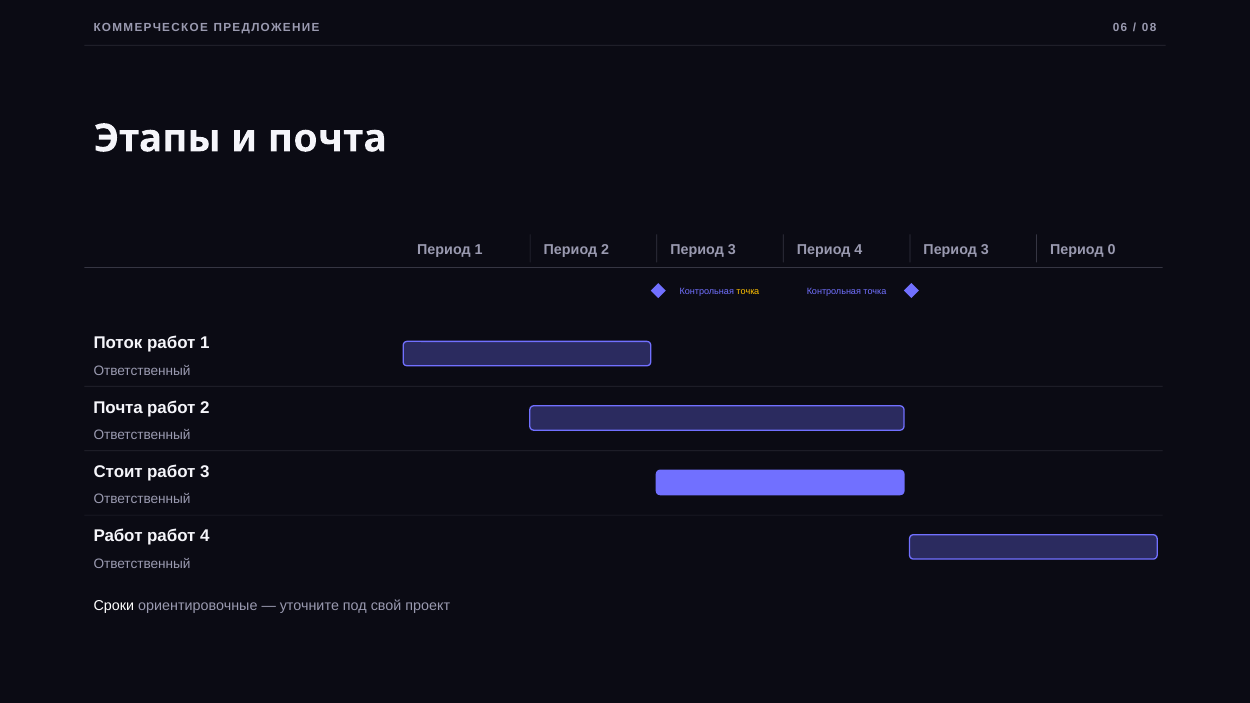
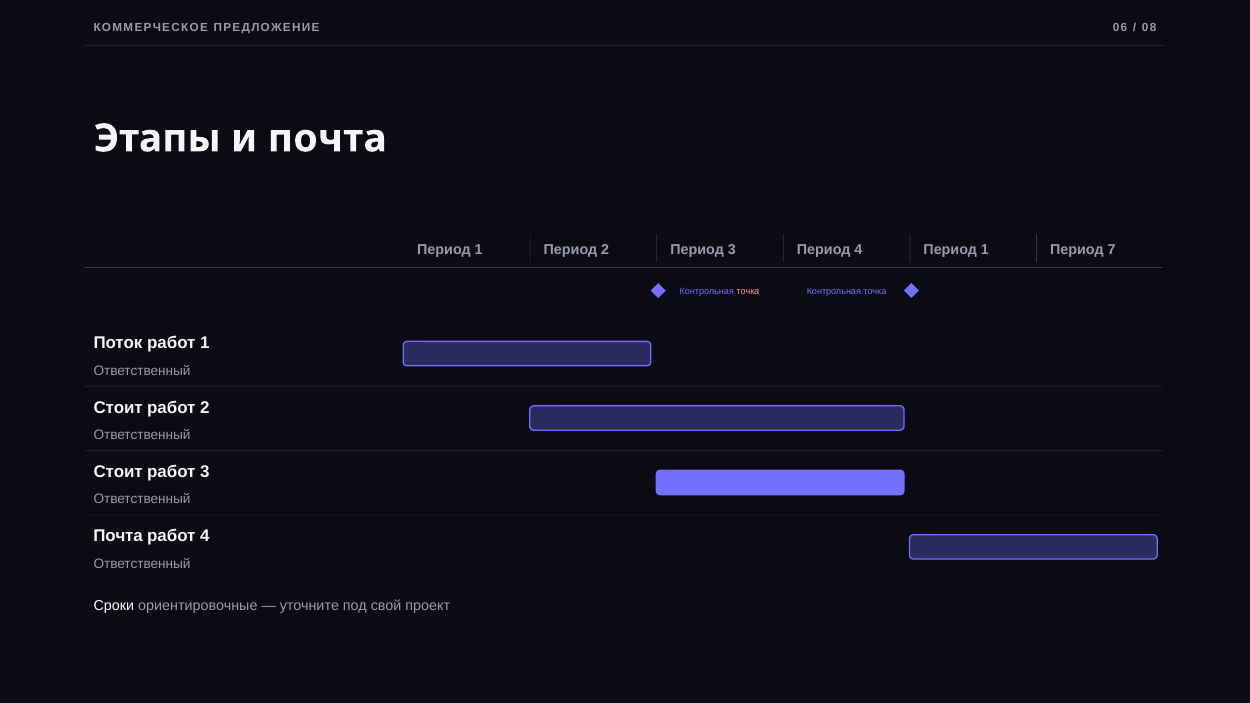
4 Период 3: 3 -> 1 (985, 249)
0: 0 -> 7 (1112, 249)
точка colour: yellow -> pink (748, 291)
Почта: Почта -> Стоит (118, 408)
Работ: Работ -> Почта (118, 537)
